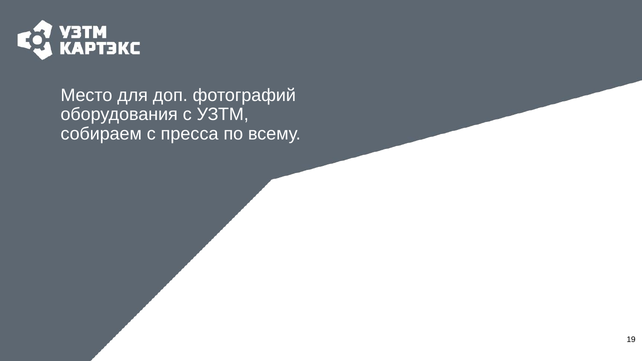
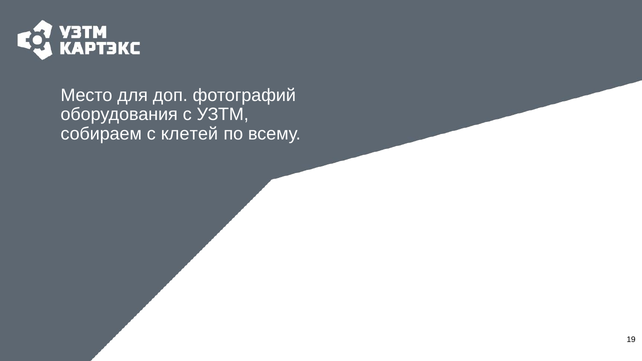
пресса: пресса -> клетей (190, 134)
